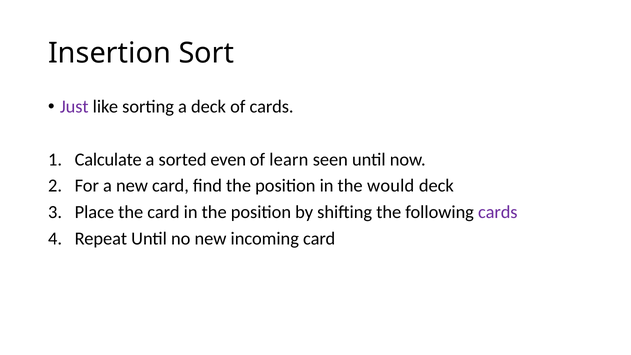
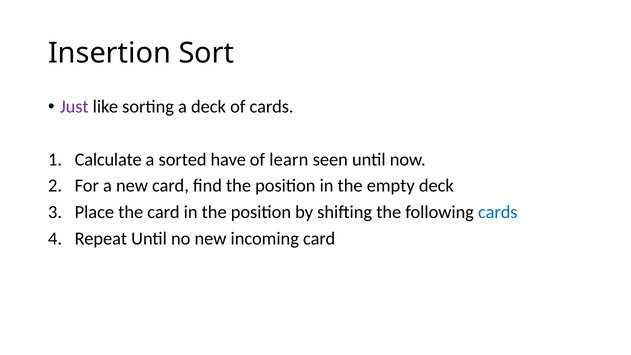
even: even -> have (228, 159)
would: would -> empty (391, 186)
cards colour: purple -> blue (498, 212)
